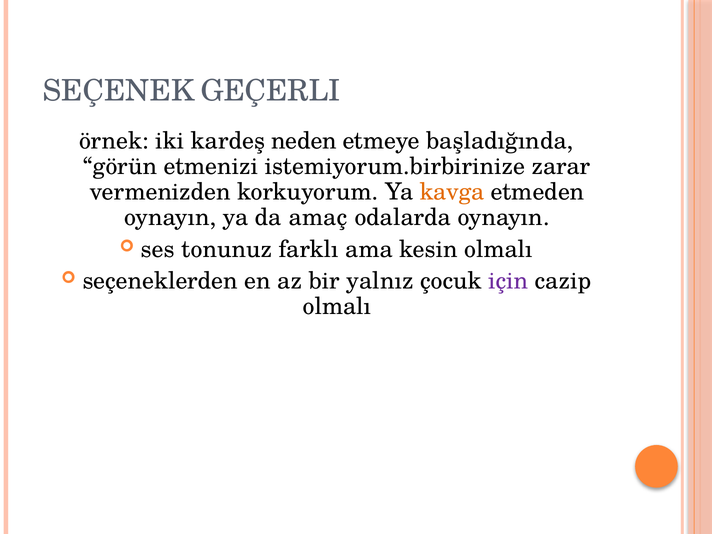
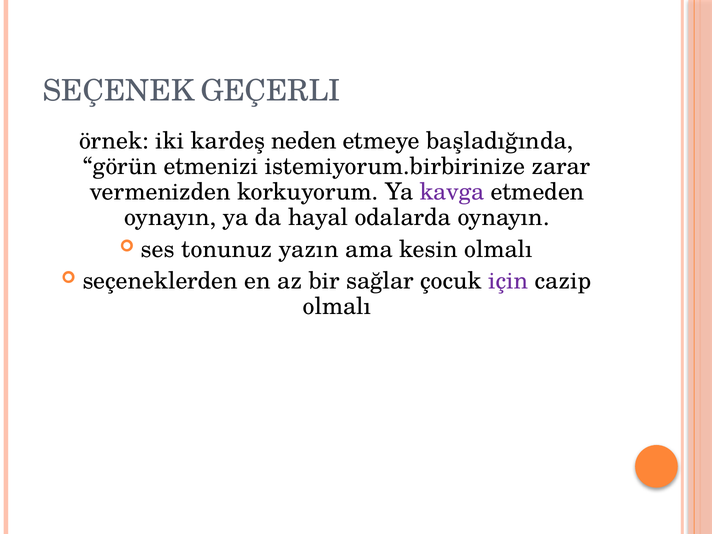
kavga colour: orange -> purple (452, 192)
amaç: amaç -> hayal (318, 218)
farklı: farklı -> yazın (309, 249)
yalnız: yalnız -> sağlar (380, 281)
